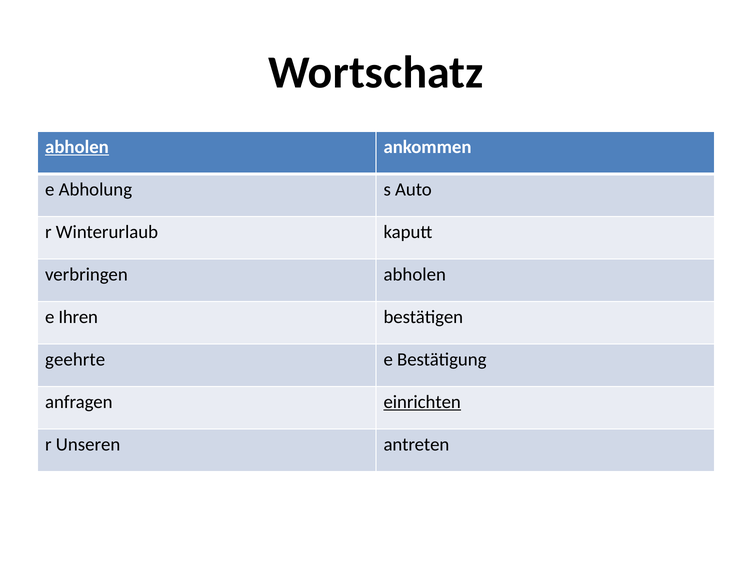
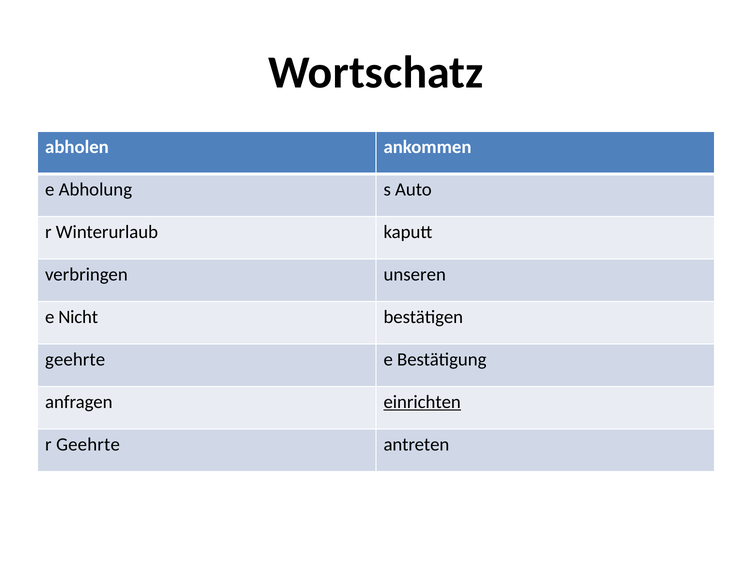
abholen underline: present -> none (77, 147)
verbringen abholen: abholen -> unseren (415, 275)
Ihren: Ihren -> Nicht (78, 317)
r Unseren: Unseren -> Geehrte (88, 444)
